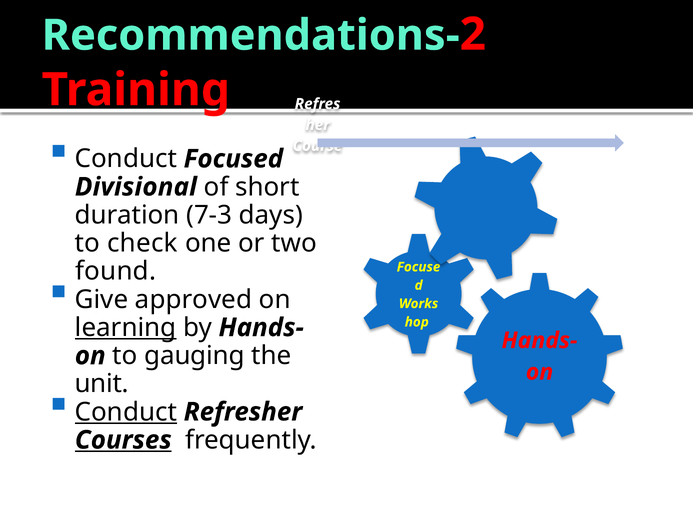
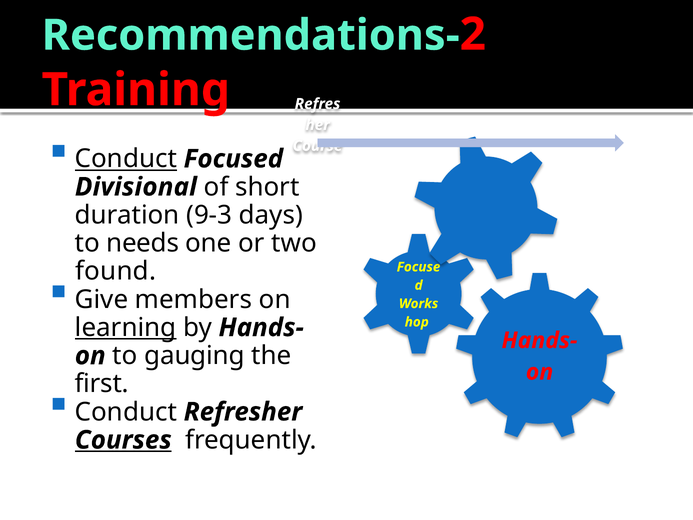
Conduct underline: none -> present (126, 159)
7-3: 7-3 -> 9-3 (209, 215)
check: check -> needs (143, 243)
approved: approved -> members (194, 299)
unit: unit -> first (102, 384)
Conduct underline: present -> none (126, 412)
